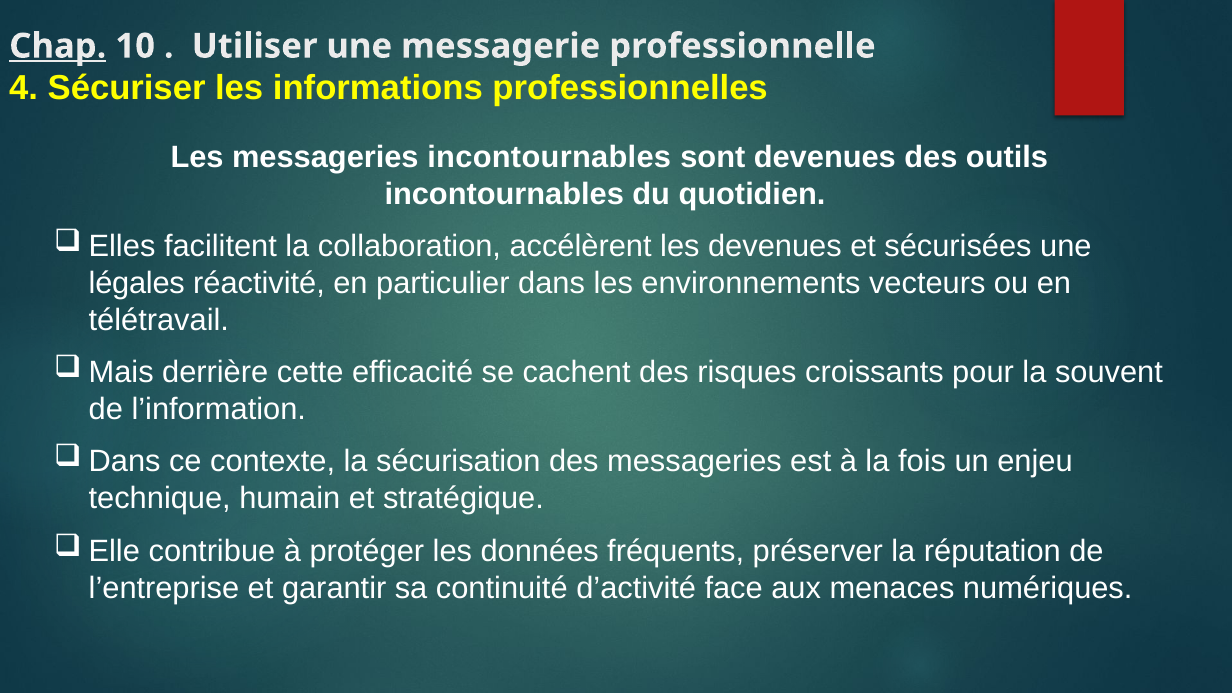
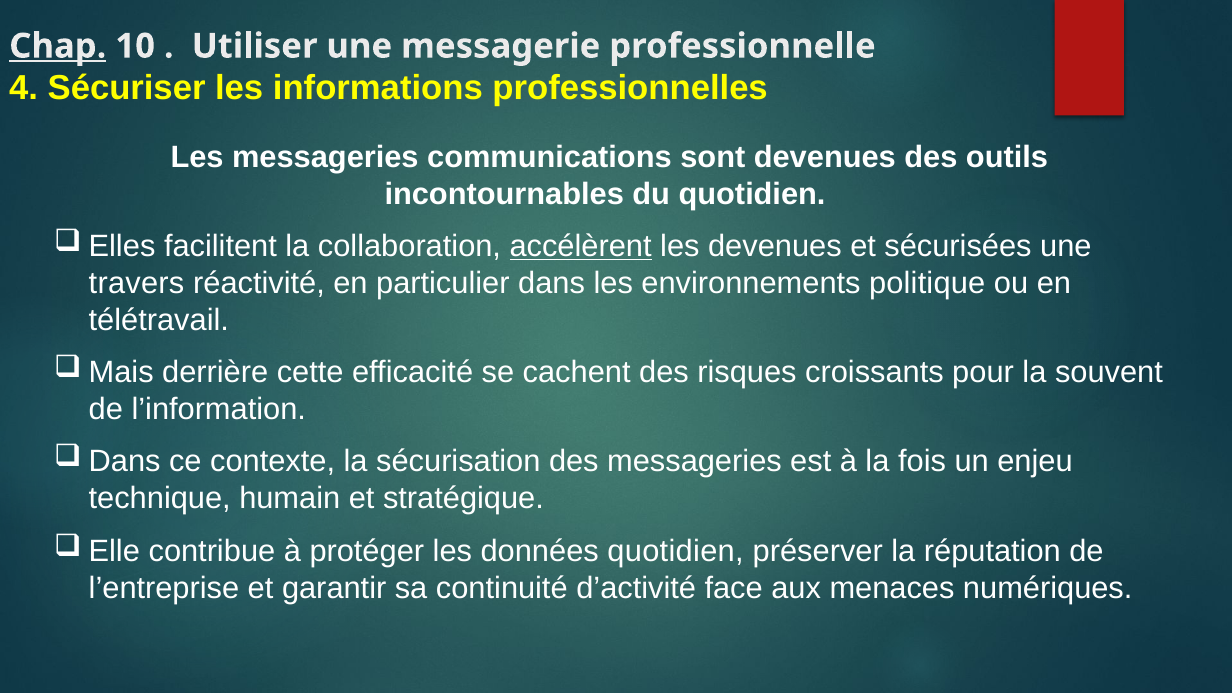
messageries incontournables: incontournables -> communications (549, 157)
accélèrent underline: none -> present (581, 246)
légales: légales -> travers (137, 283)
vecteurs: vecteurs -> politique (927, 283)
données fréquents: fréquents -> quotidien (676, 551)
